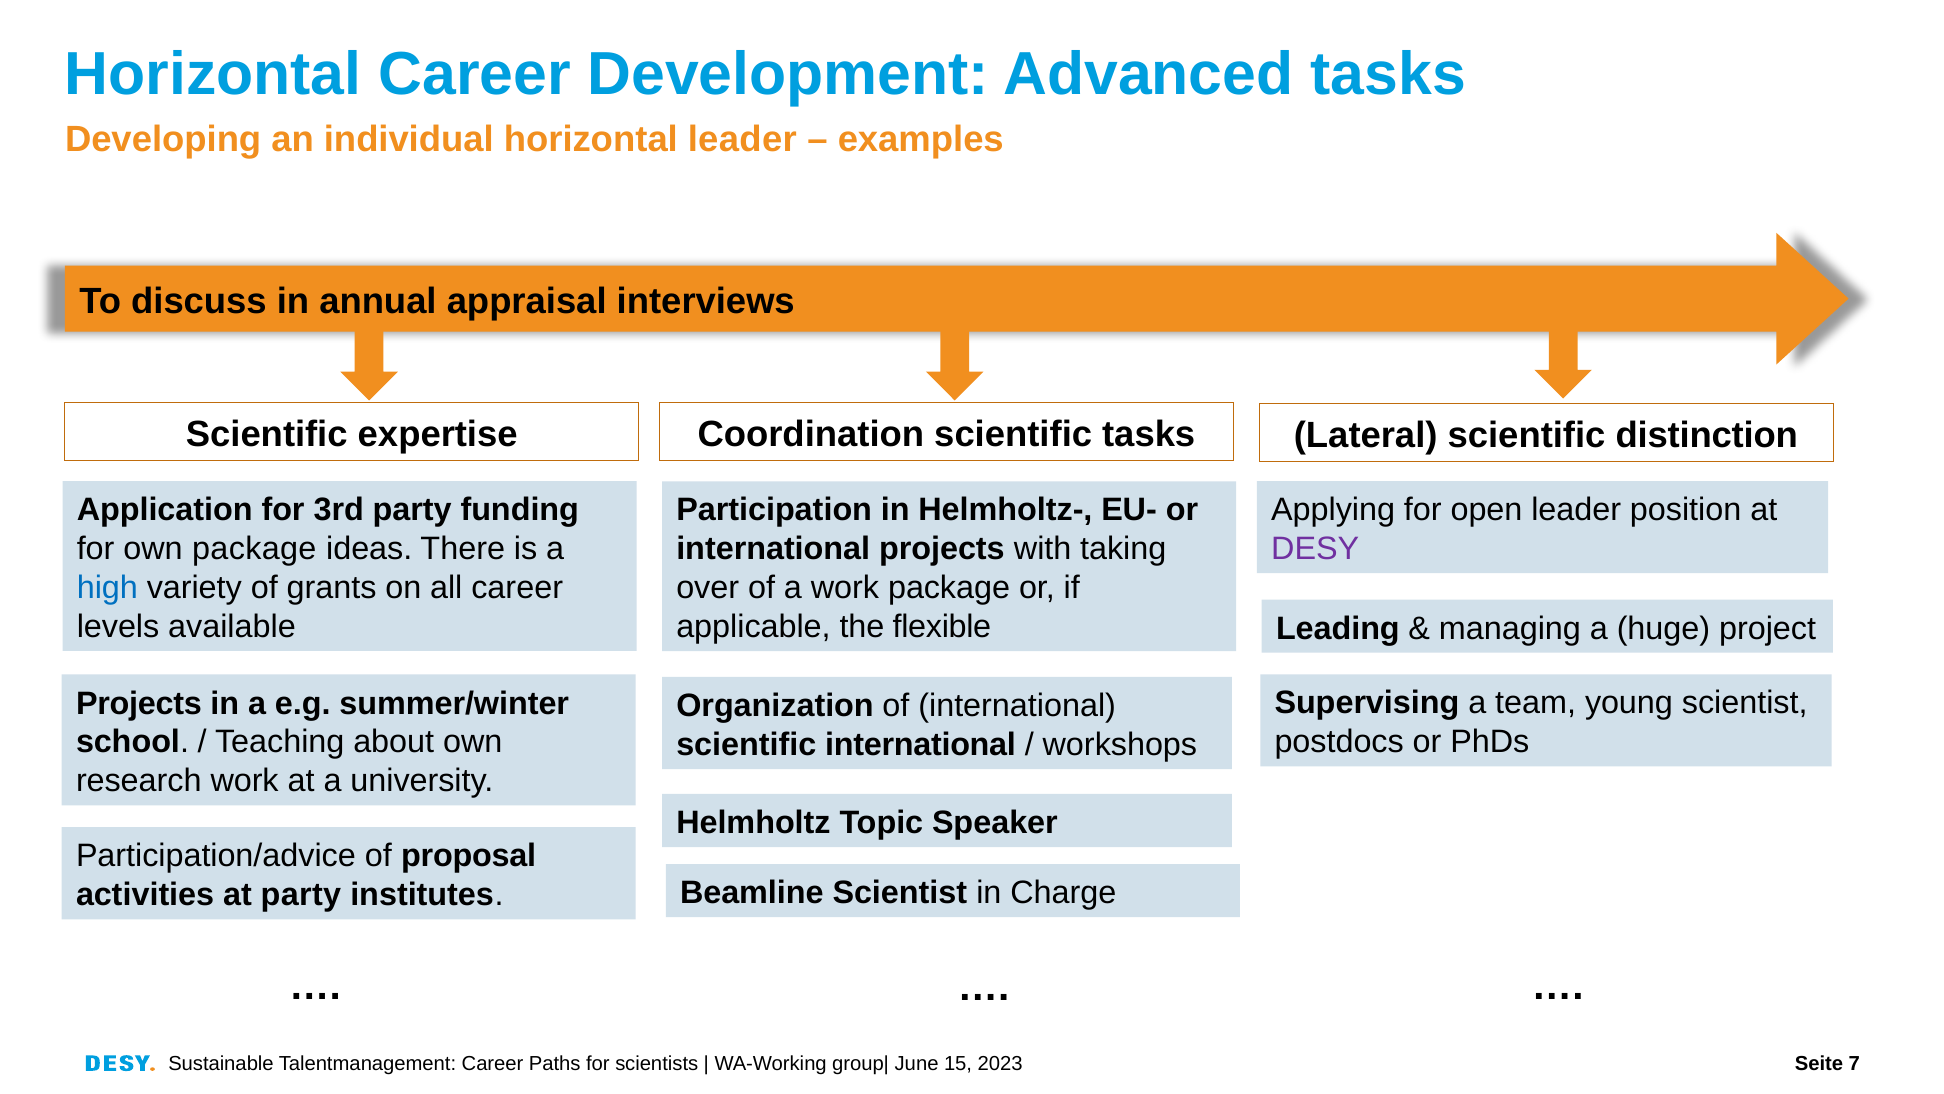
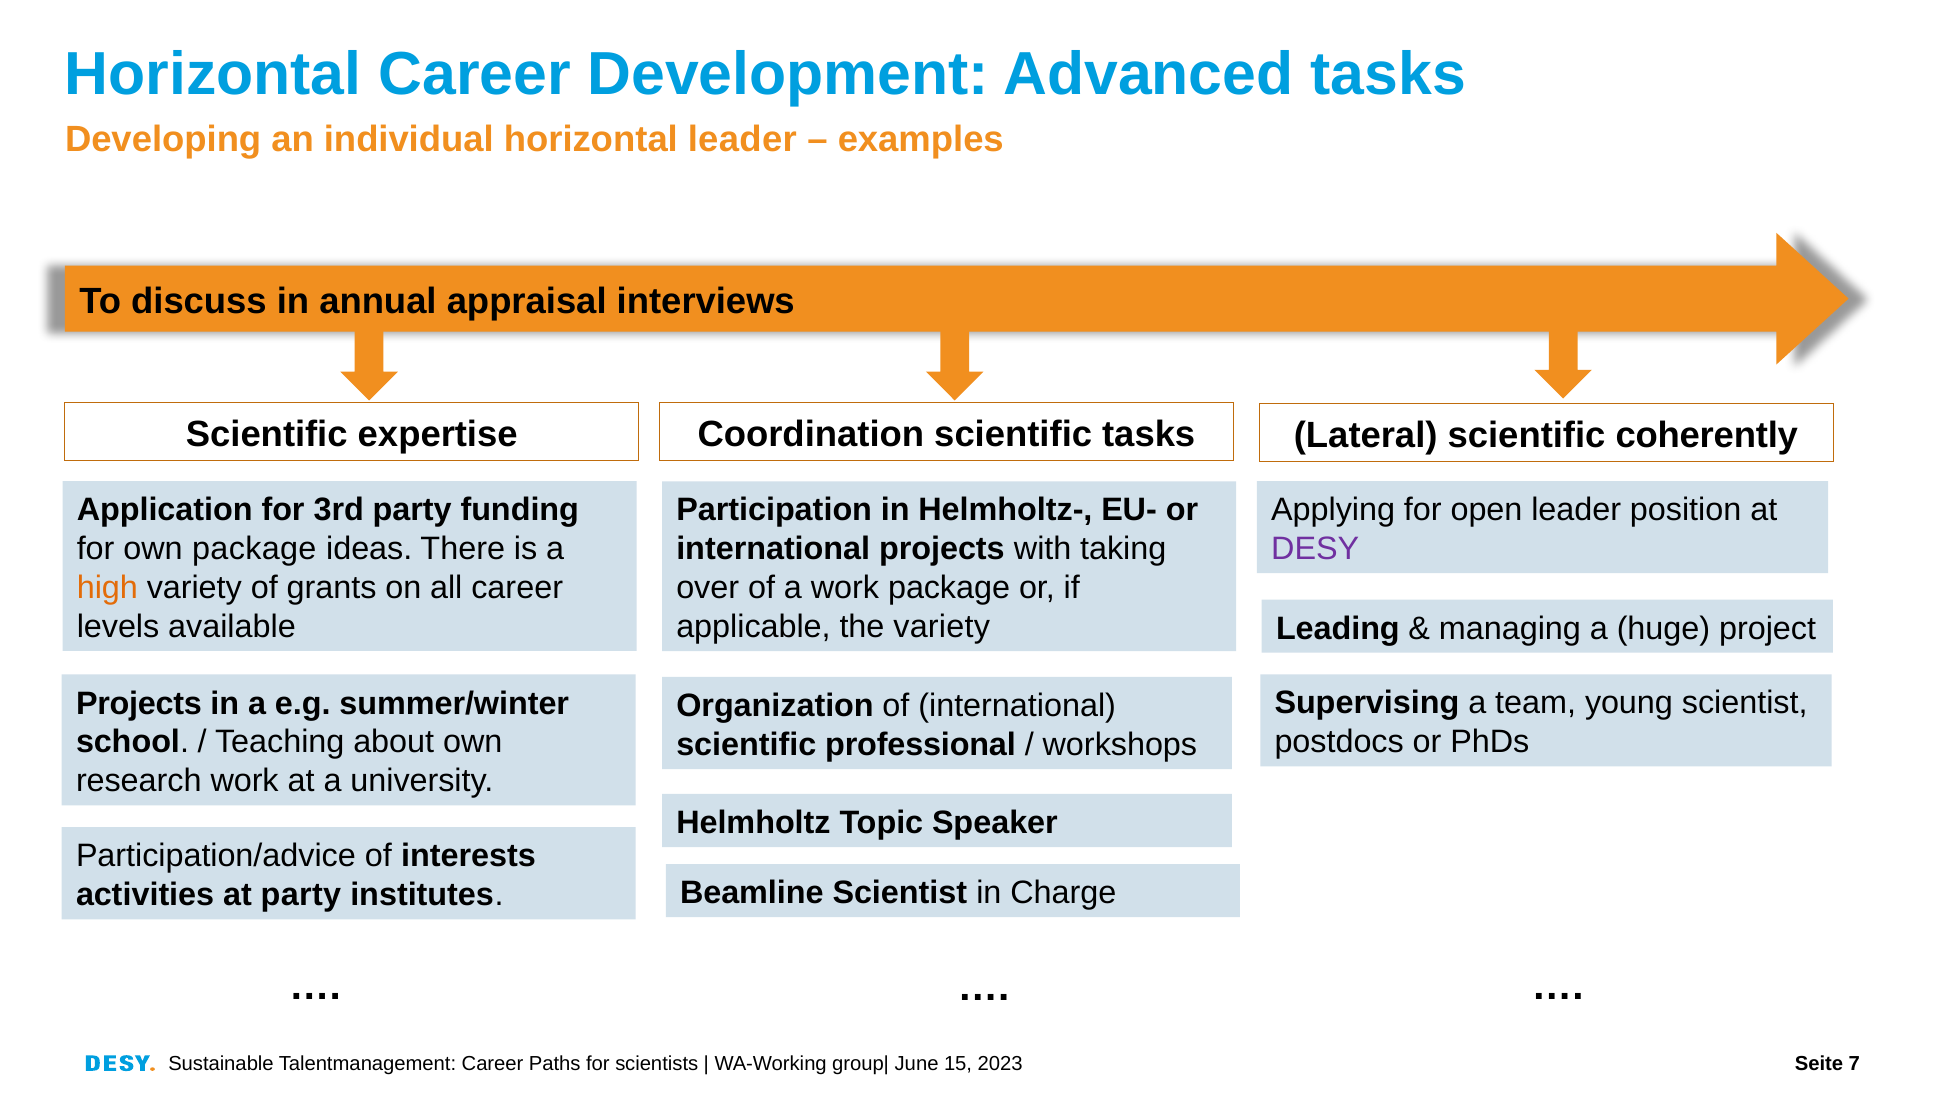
distinction: distinction -> coherently (1707, 435)
high colour: blue -> orange (107, 587)
the flexible: flexible -> variety (942, 627)
scientific international: international -> professional (920, 744)
proposal: proposal -> interests (468, 856)
